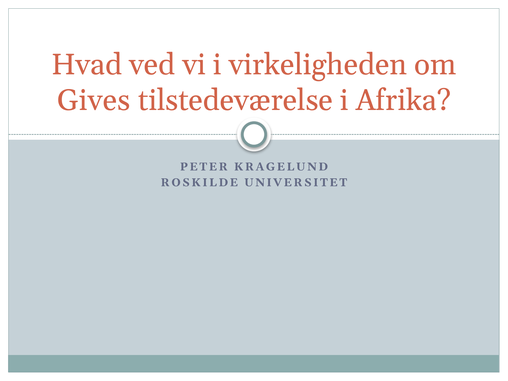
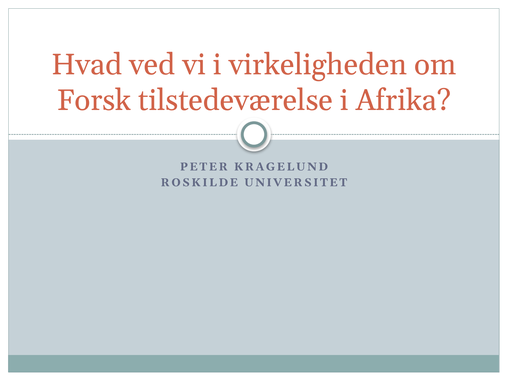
Gives: Gives -> Forsk (94, 100)
